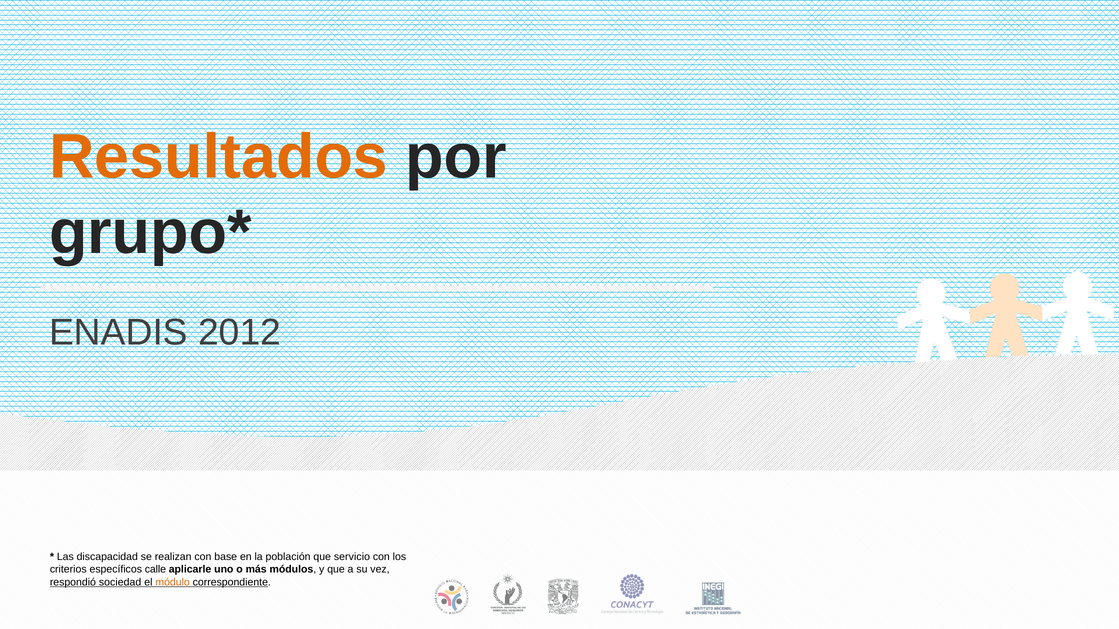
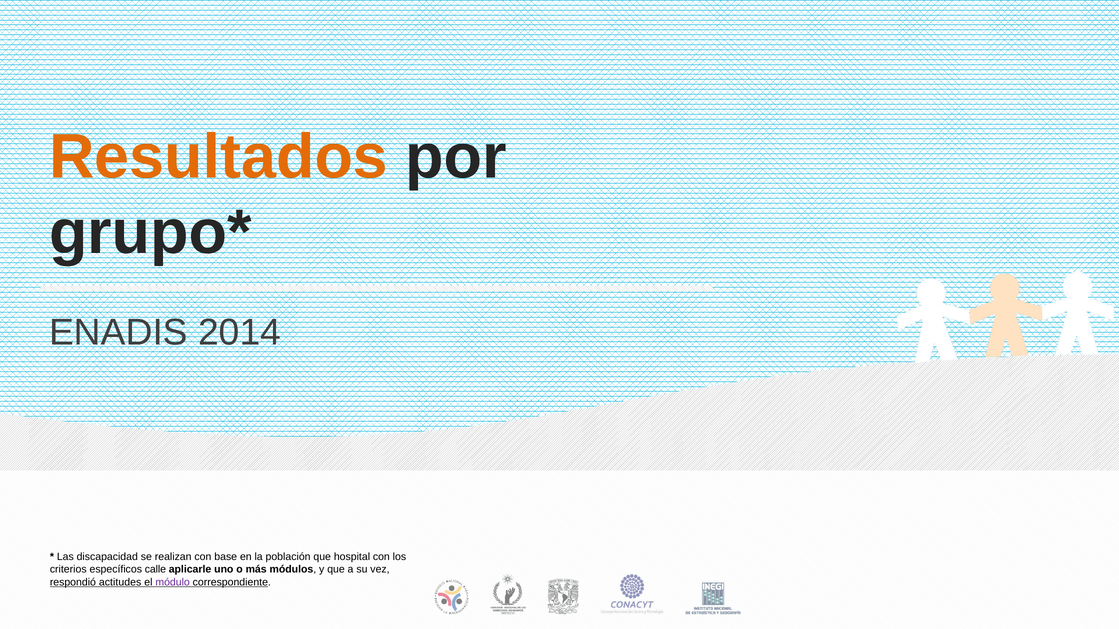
2012: 2012 -> 2014 (240, 332)
servicio: servicio -> hospital (352, 557)
sociedad: sociedad -> actitudes (120, 582)
módulo colour: orange -> purple (173, 582)
